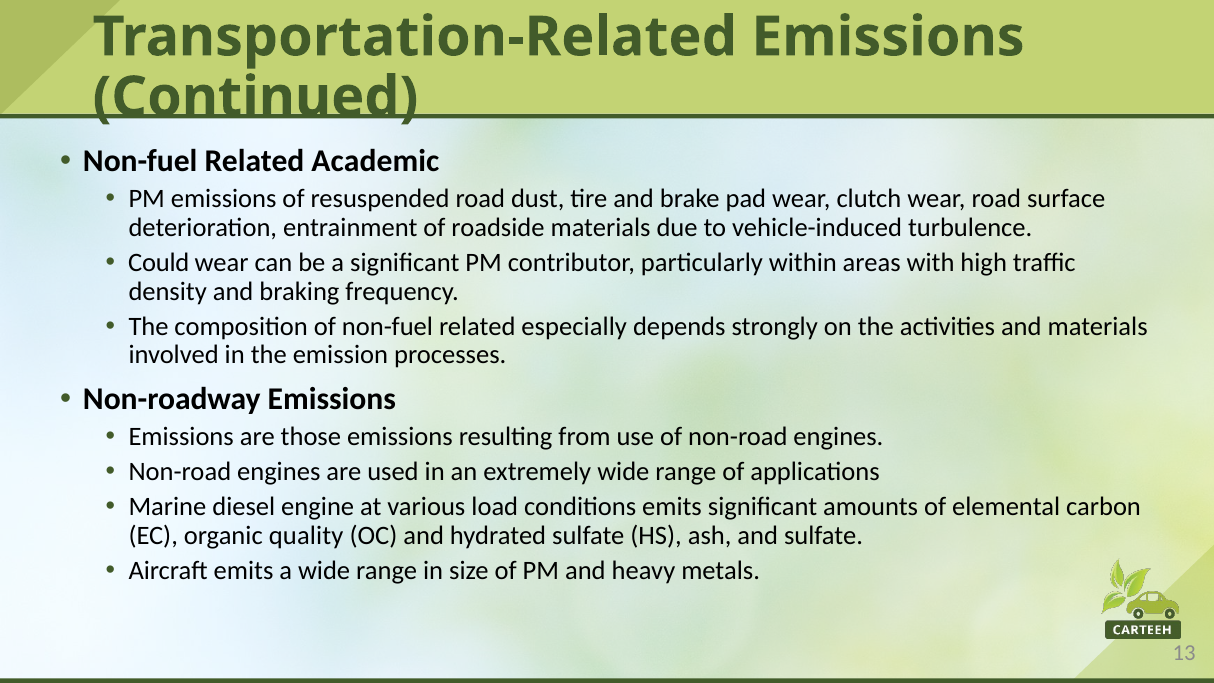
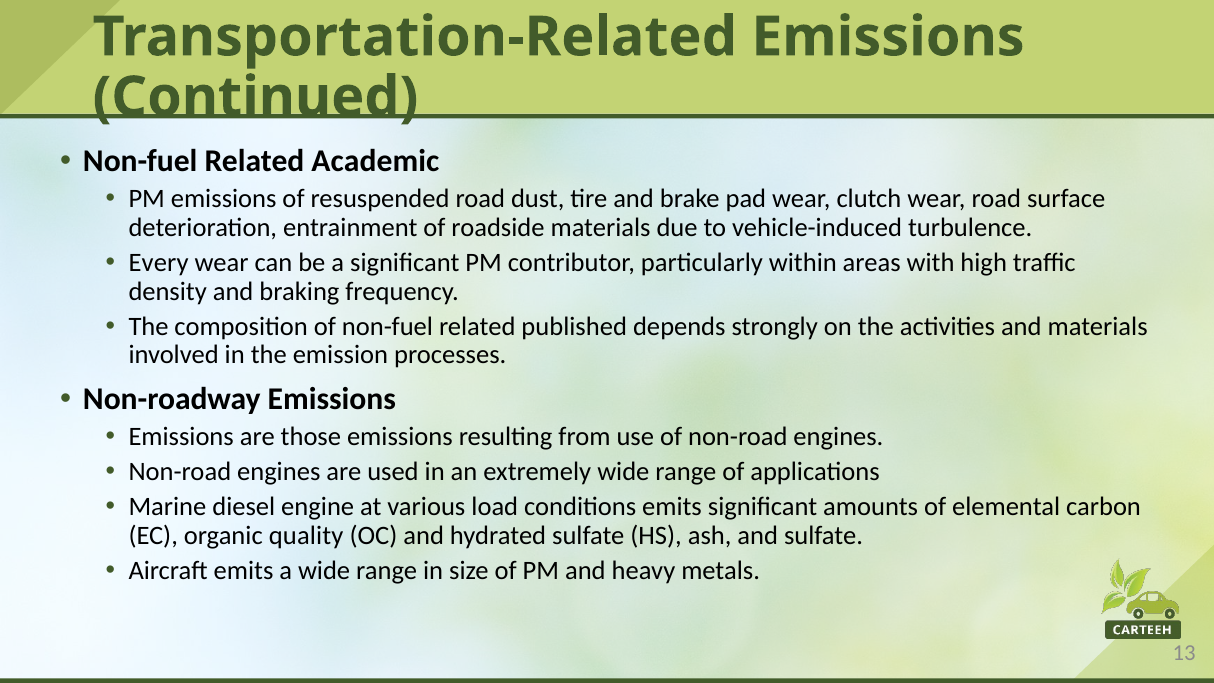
Could: Could -> Every (159, 263)
especially: especially -> published (574, 326)
